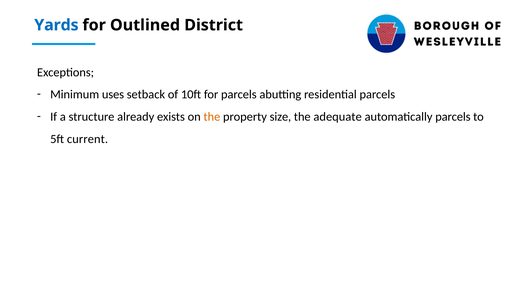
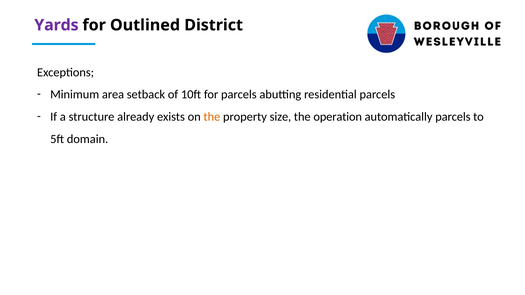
Yards colour: blue -> purple (56, 25)
uses: uses -> area (113, 95)
adequate: adequate -> operation (338, 117)
current: current -> domain (88, 139)
